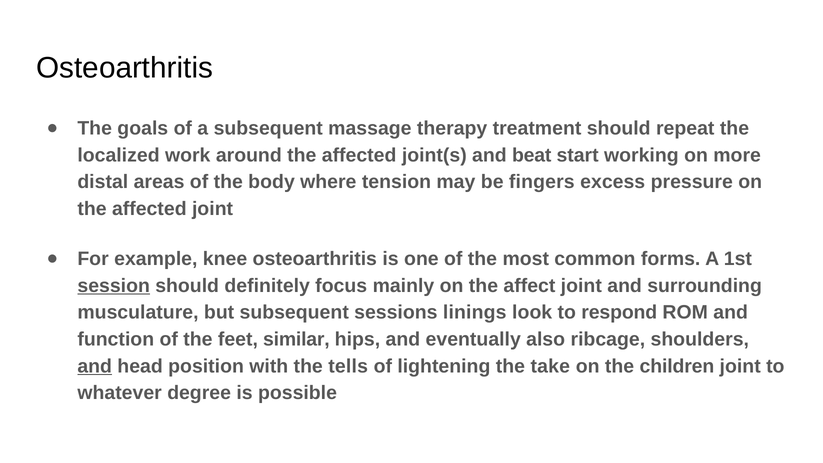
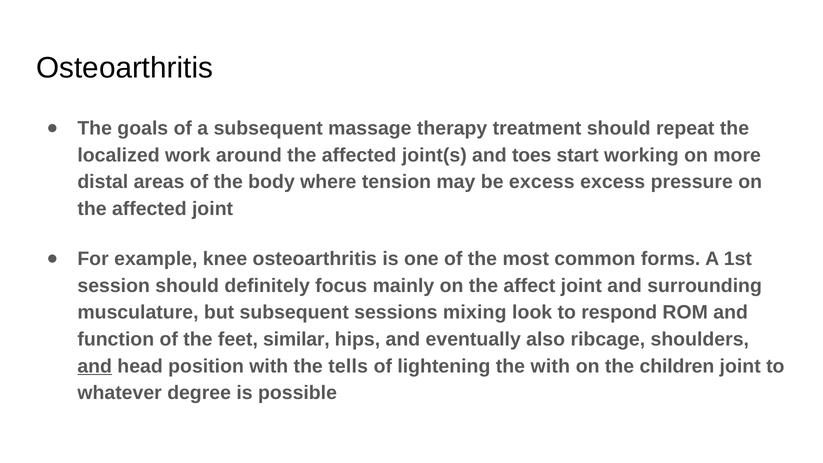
beat: beat -> toes (532, 155)
be fingers: fingers -> excess (542, 182)
session underline: present -> none (114, 286)
linings: linings -> mixing (475, 313)
the take: take -> with (550, 366)
